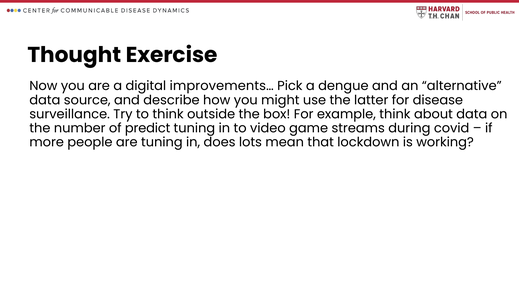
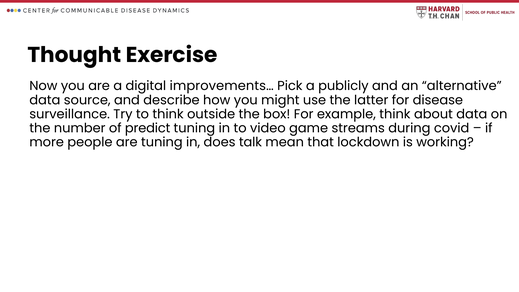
dengue: dengue -> publicly (343, 86)
lots: lots -> talk (250, 142)
